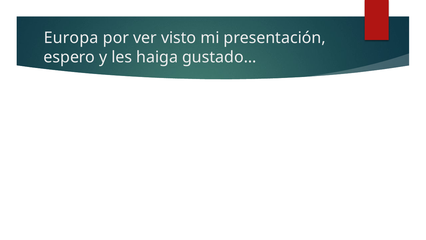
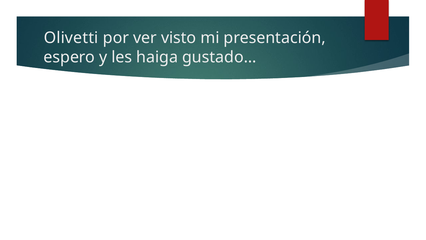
Europa: Europa -> Olivetti (71, 38)
